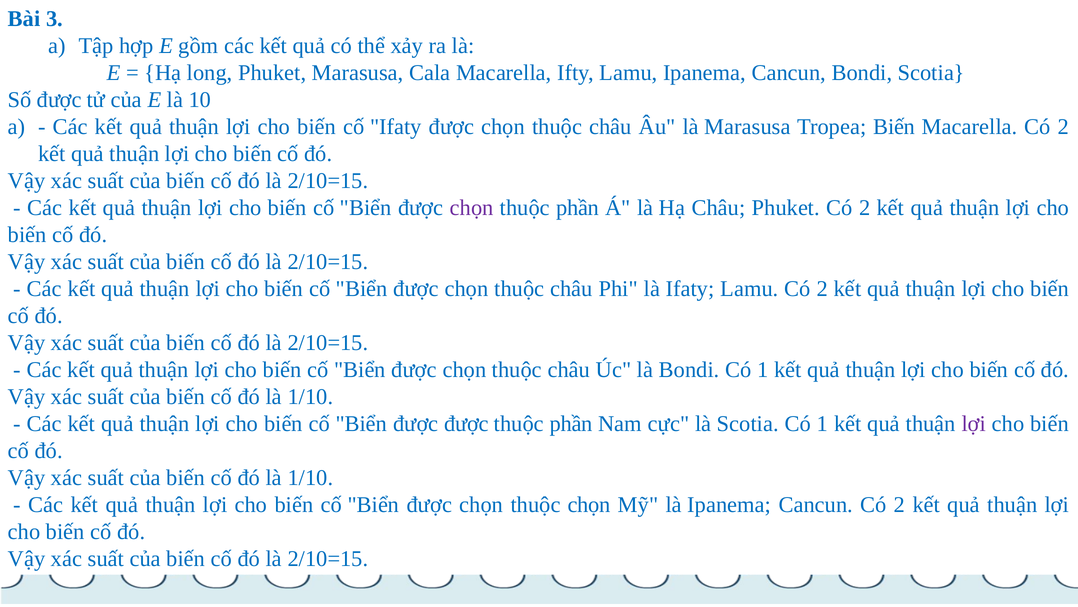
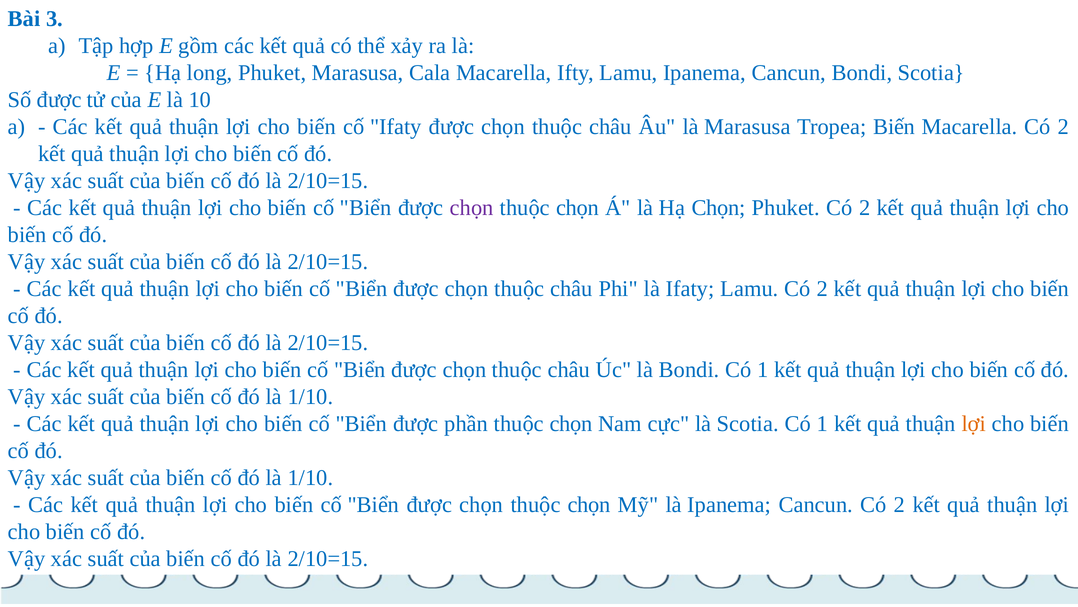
phần: phần -> chọn (578, 208)
Hạ Châu: Châu -> Chọn (719, 208)
được được: được -> phần (466, 423)
phần: phần -> chọn (571, 423)
lợi colour: purple -> orange (974, 423)
